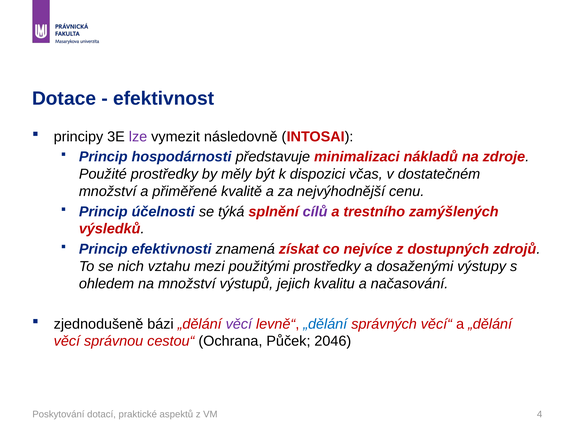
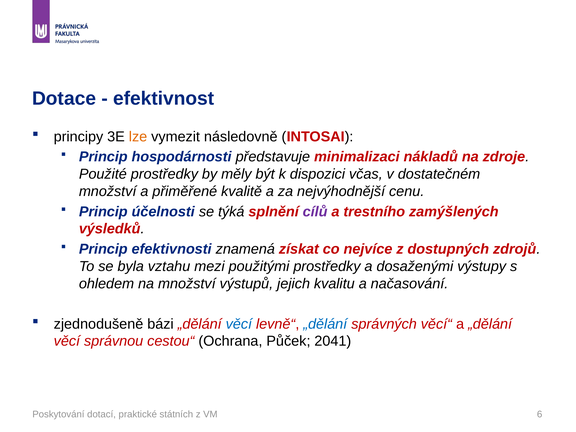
lze colour: purple -> orange (138, 137)
nich: nich -> byla (131, 266)
věcí colour: purple -> blue (239, 324)
2046: 2046 -> 2041 (333, 341)
aspektů: aspektů -> státních (176, 414)
4: 4 -> 6 (540, 414)
